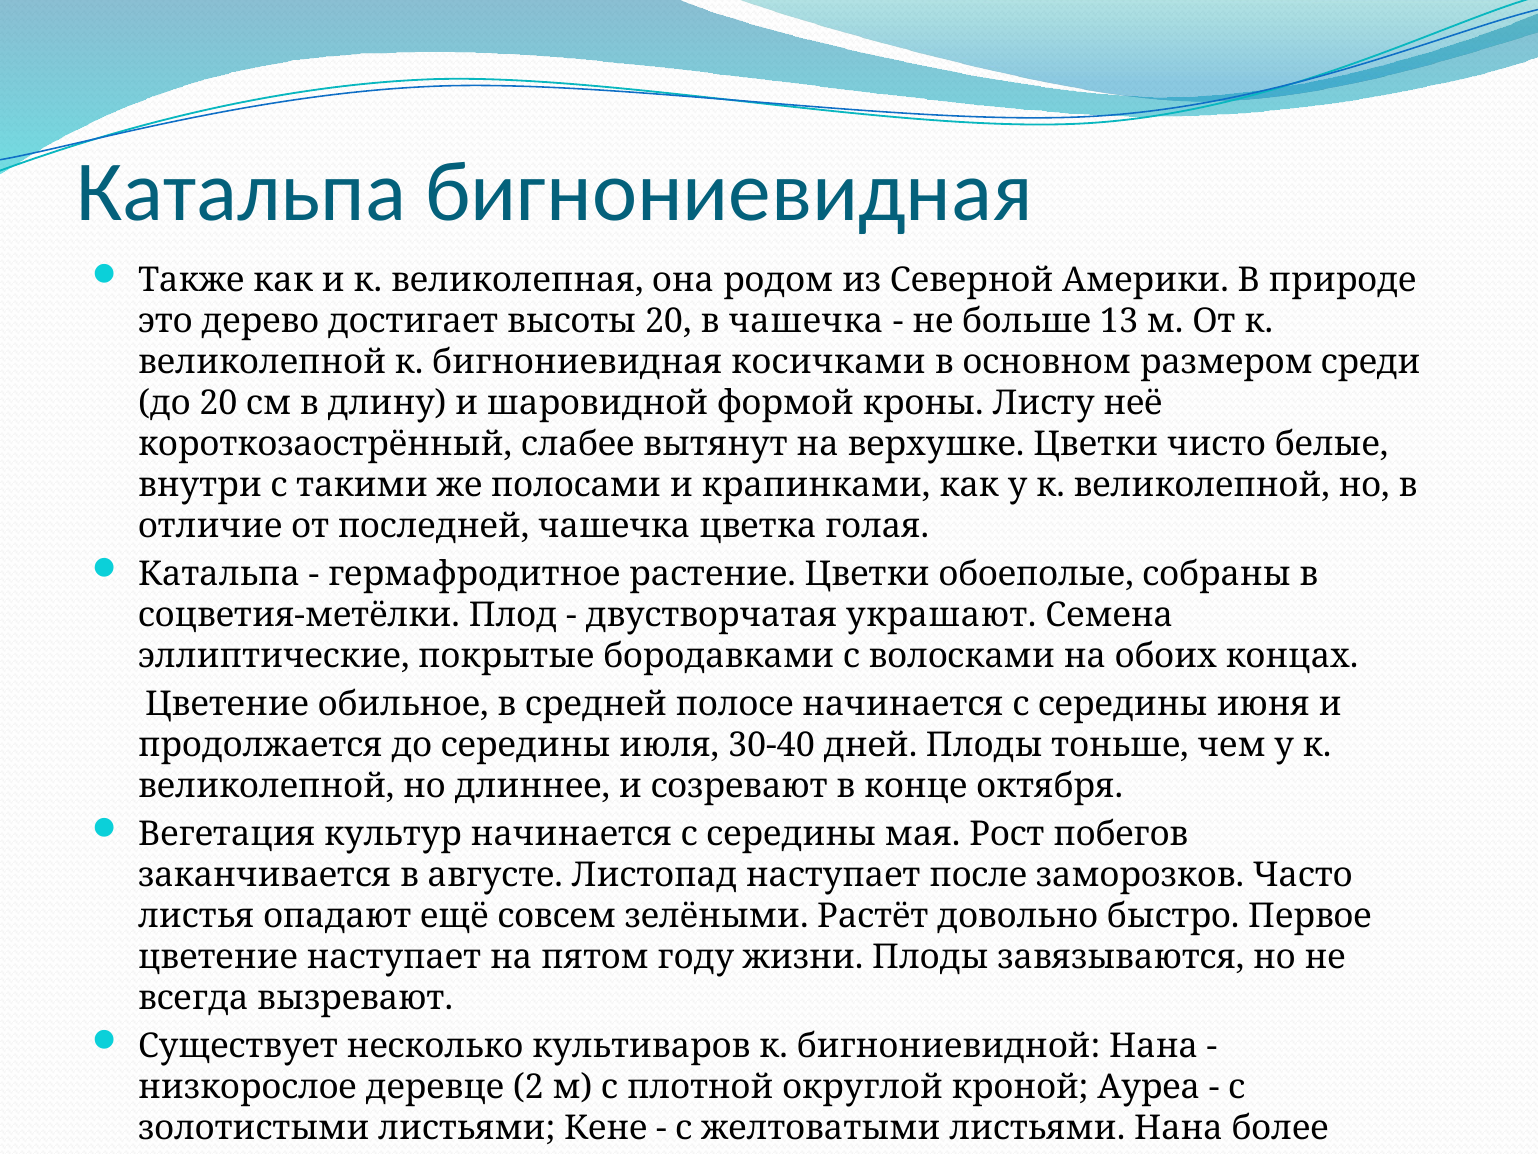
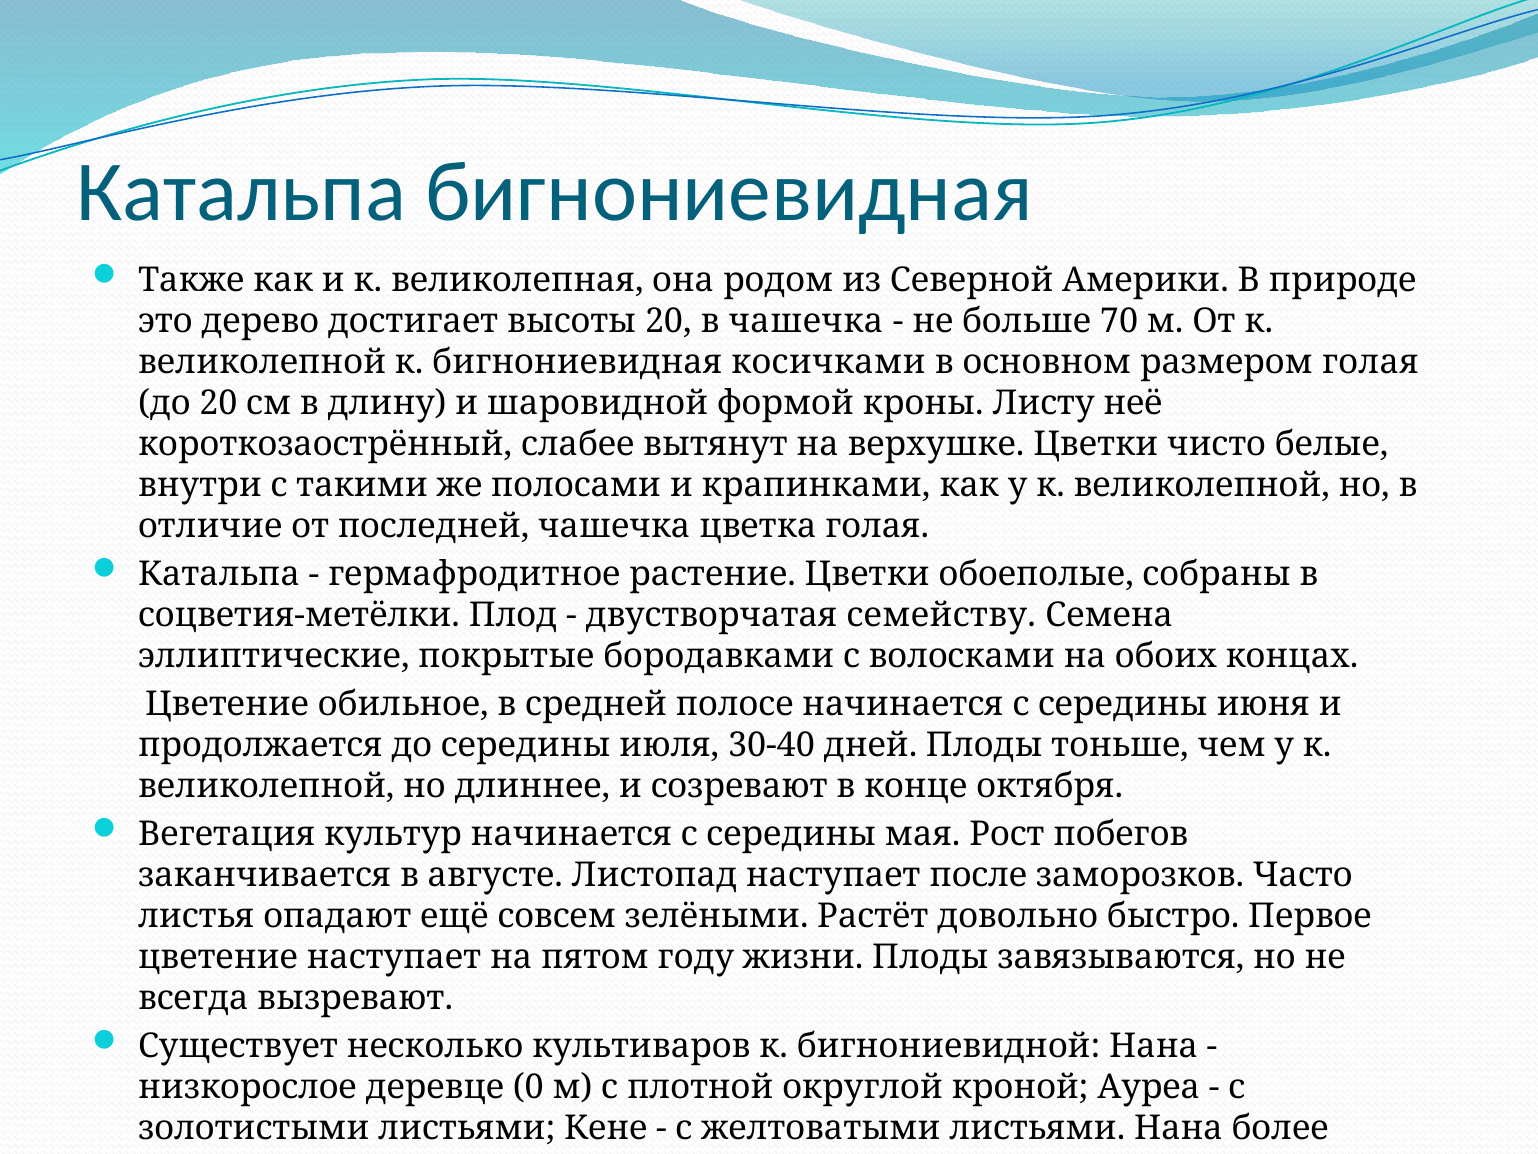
13: 13 -> 70 (1119, 321)
размером среди: среди -> голая (1370, 362)
украшают: украшают -> семейству (941, 615)
2: 2 -> 0 (528, 1086)
